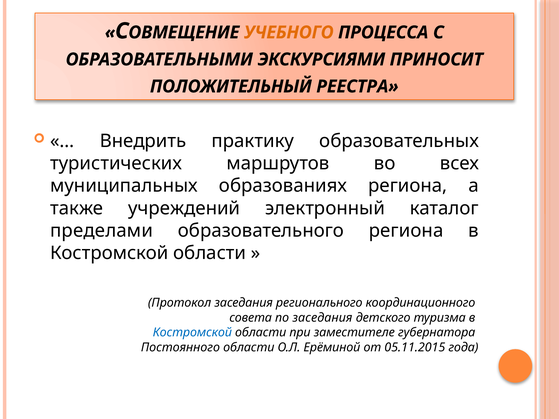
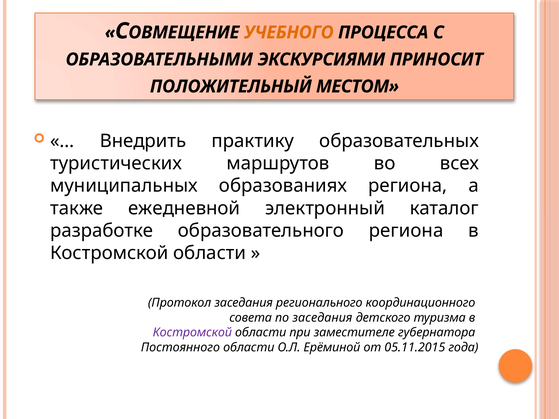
РЕЕСТРА: РЕЕСТРА -> МЕСТОМ (358, 87)
учреждений: учреждений -> ежедневной (184, 208)
пределами: пределами -> разработке (102, 231)
Костромской colour: blue -> purple (192, 333)
